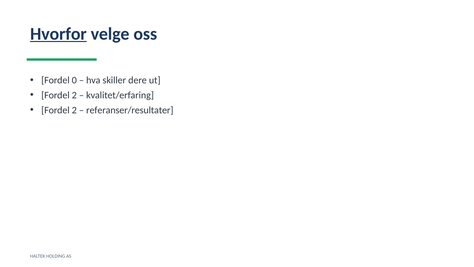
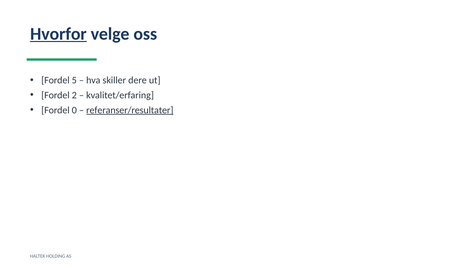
0: 0 -> 5 (74, 80)
2: 2 -> 0 (74, 110)
referanser/resultater underline: none -> present (130, 110)
